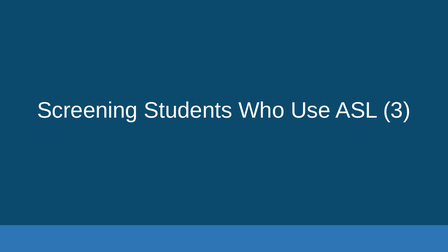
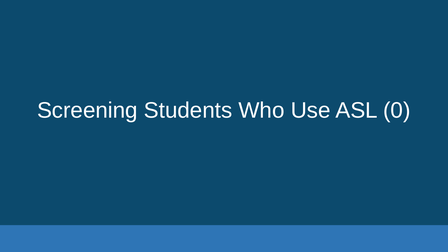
3: 3 -> 0 (397, 110)
